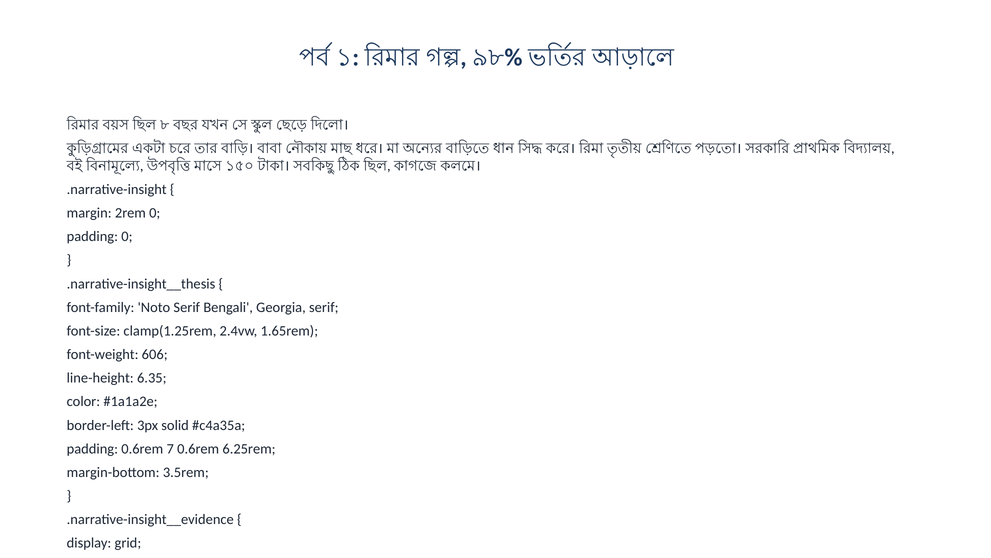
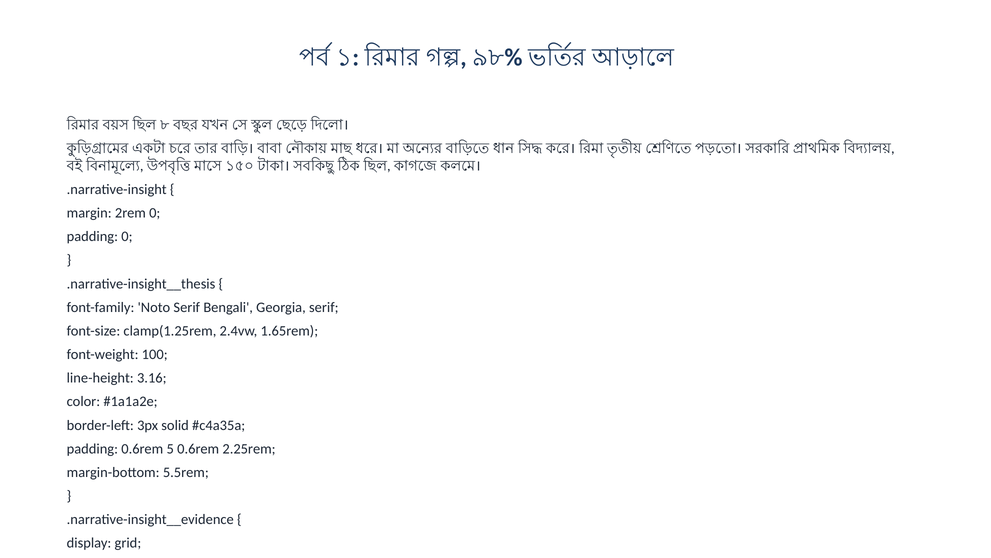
606: 606 -> 100 (155, 354)
6.35: 6.35 -> 3.16 (152, 378)
7: 7 -> 5 (170, 448)
6.25rem: 6.25rem -> 2.25rem (249, 448)
3.5rem: 3.5rem -> 5.5rem (186, 472)
